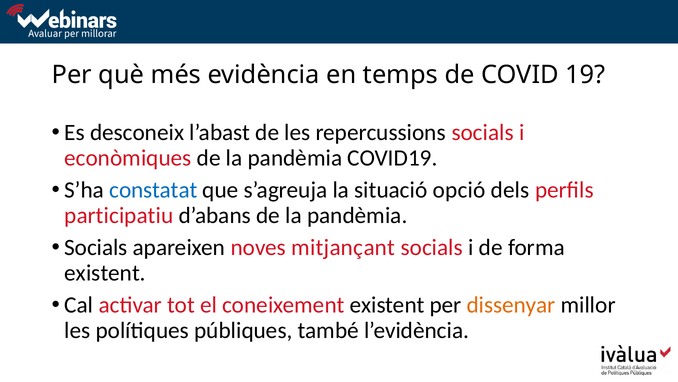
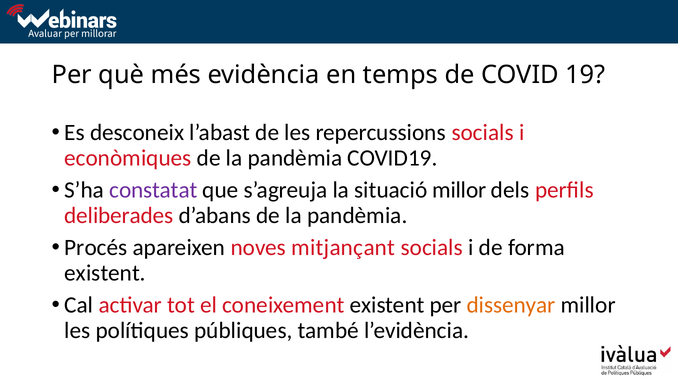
constatat colour: blue -> purple (153, 190)
situació opció: opció -> millor (459, 190)
participatiu: participatiu -> deliberades (119, 215)
Socials: Socials -> Procés (96, 247)
